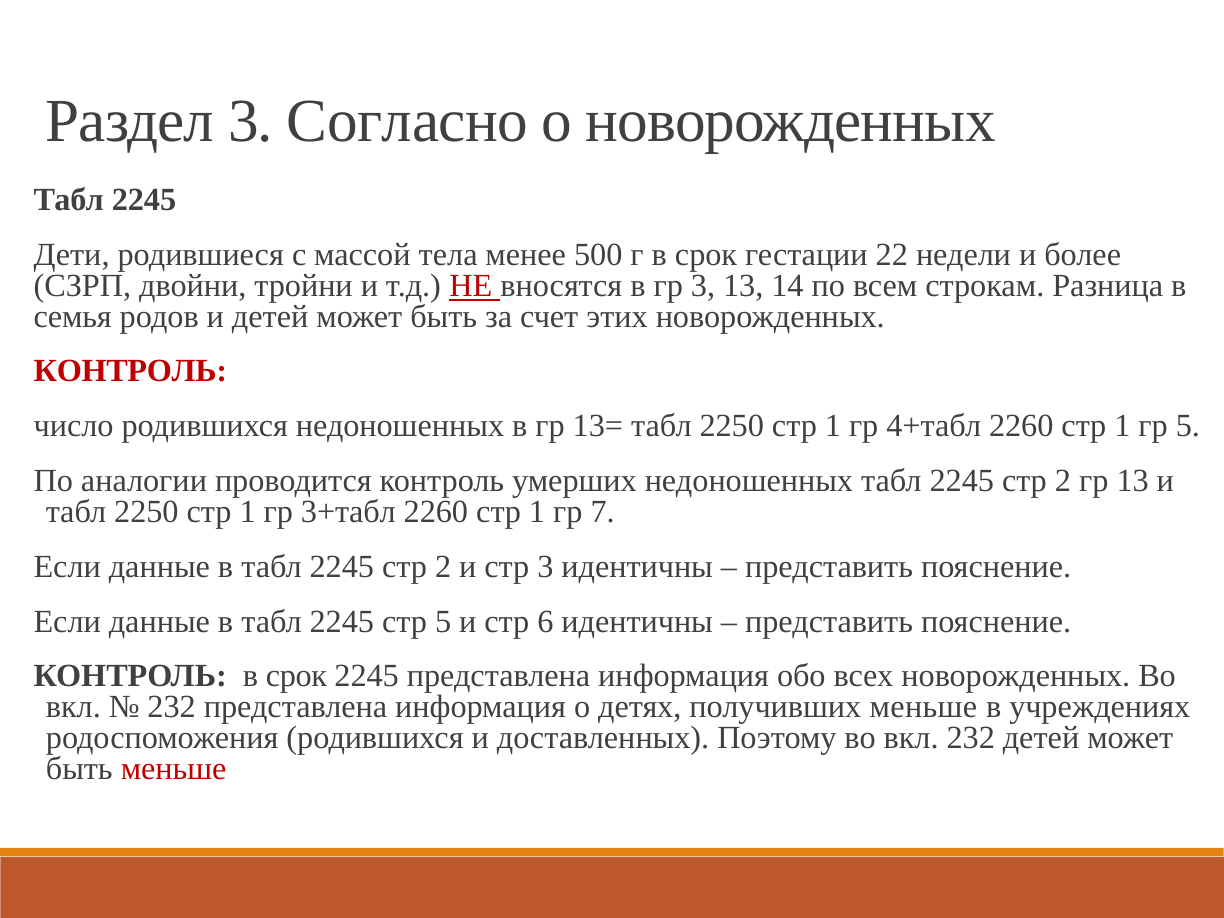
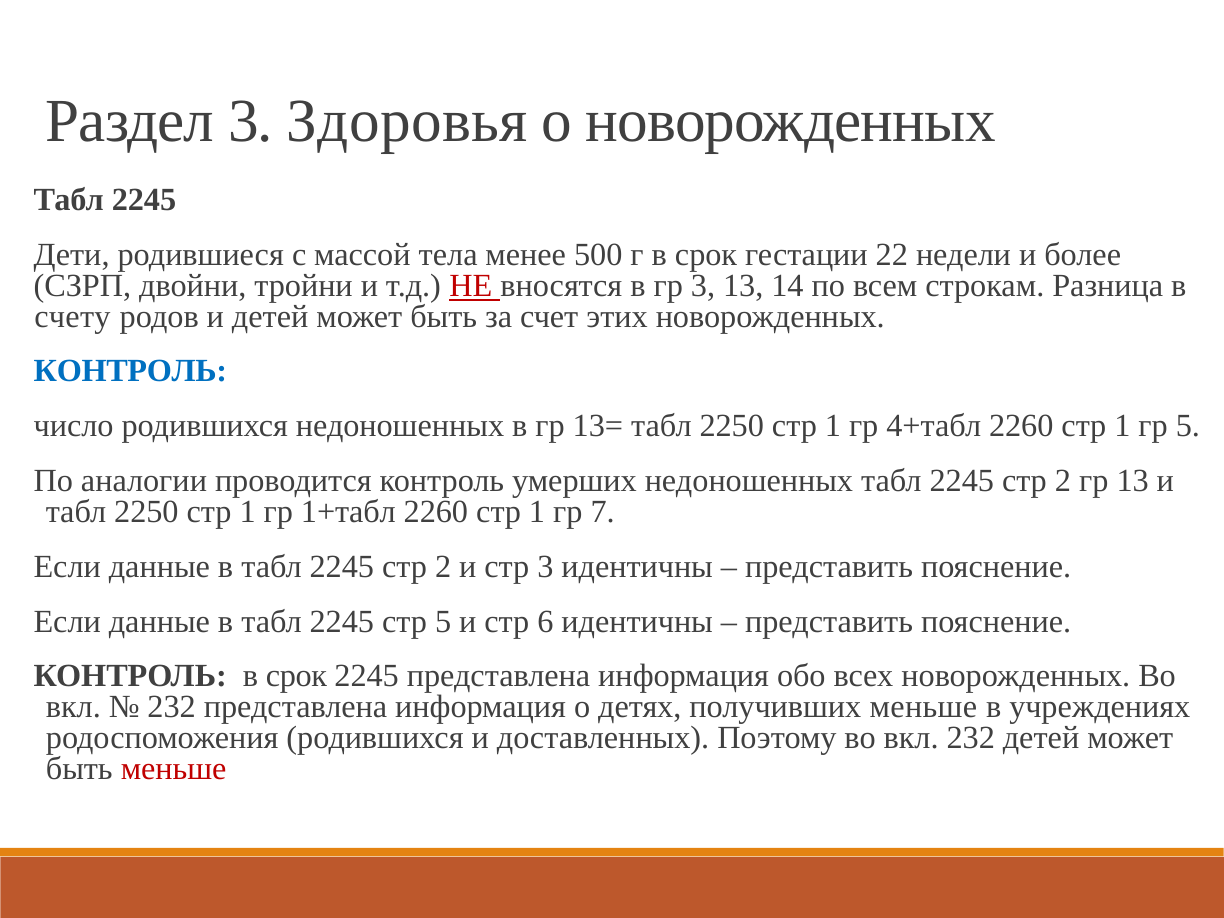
Согласно: Согласно -> Здоровья (407, 121)
семья: семья -> счету (72, 317)
КОНТРОЛЬ colour: red -> blue (130, 371)
3+табл: 3+табл -> 1+табл (348, 512)
